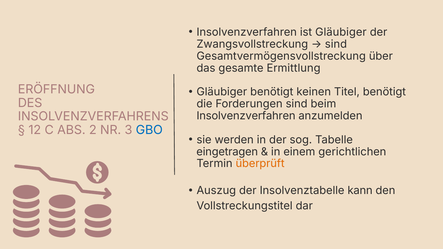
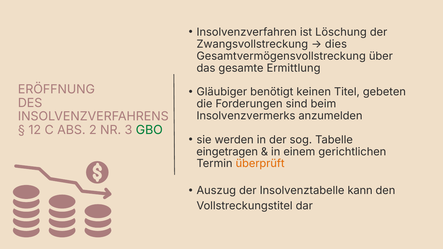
ist Gläubiger: Gläubiger -> Löschung (341, 32)
sind: sind -> dies (336, 44)
Titel benötigt: benötigt -> gebeten (384, 92)
Insolvenzverfahren: Insolvenzverfahren -> Insolvenzvermerks (246, 116)
GBO colour: blue -> green (149, 130)
